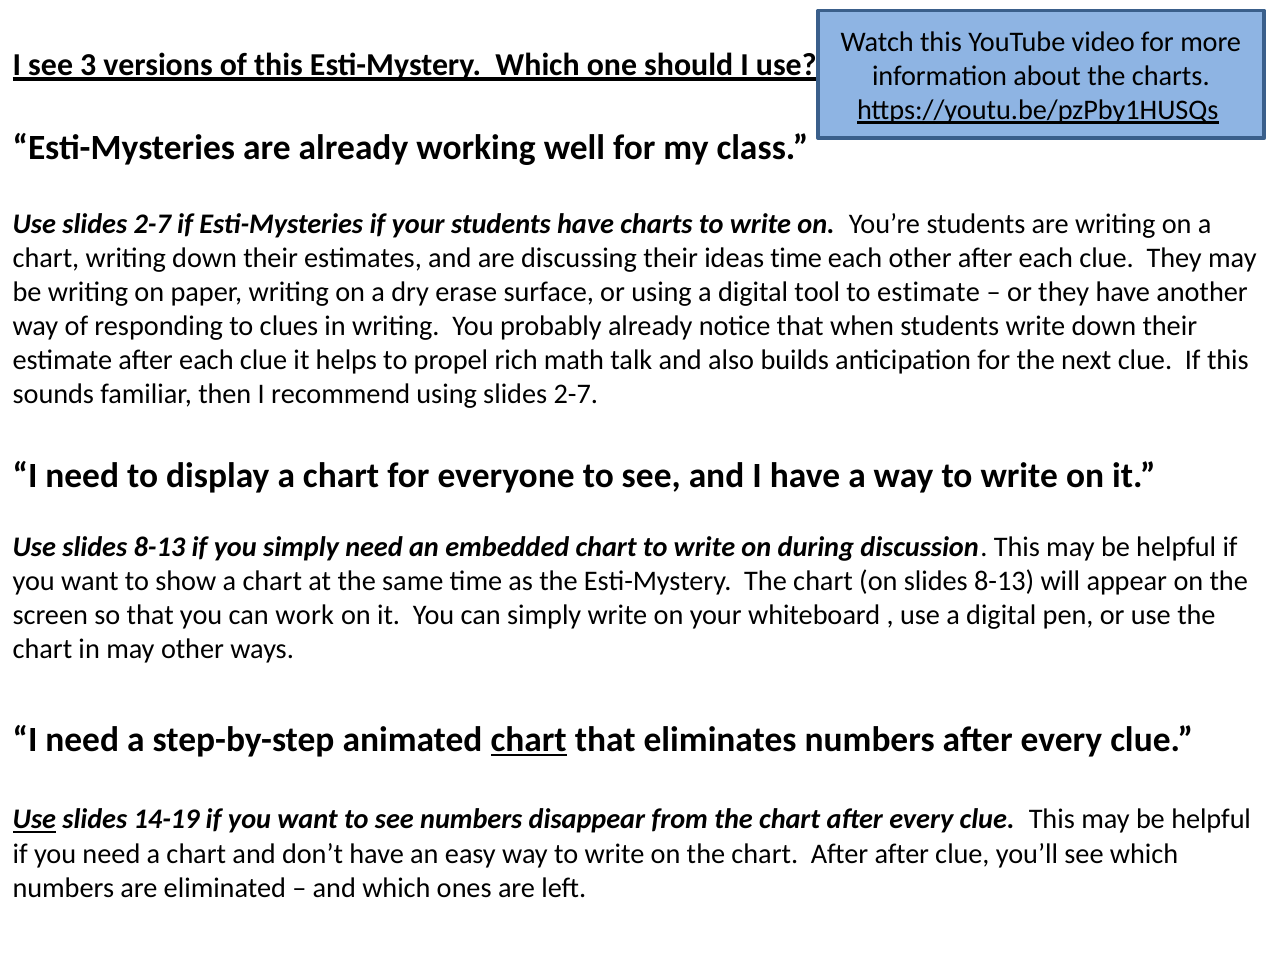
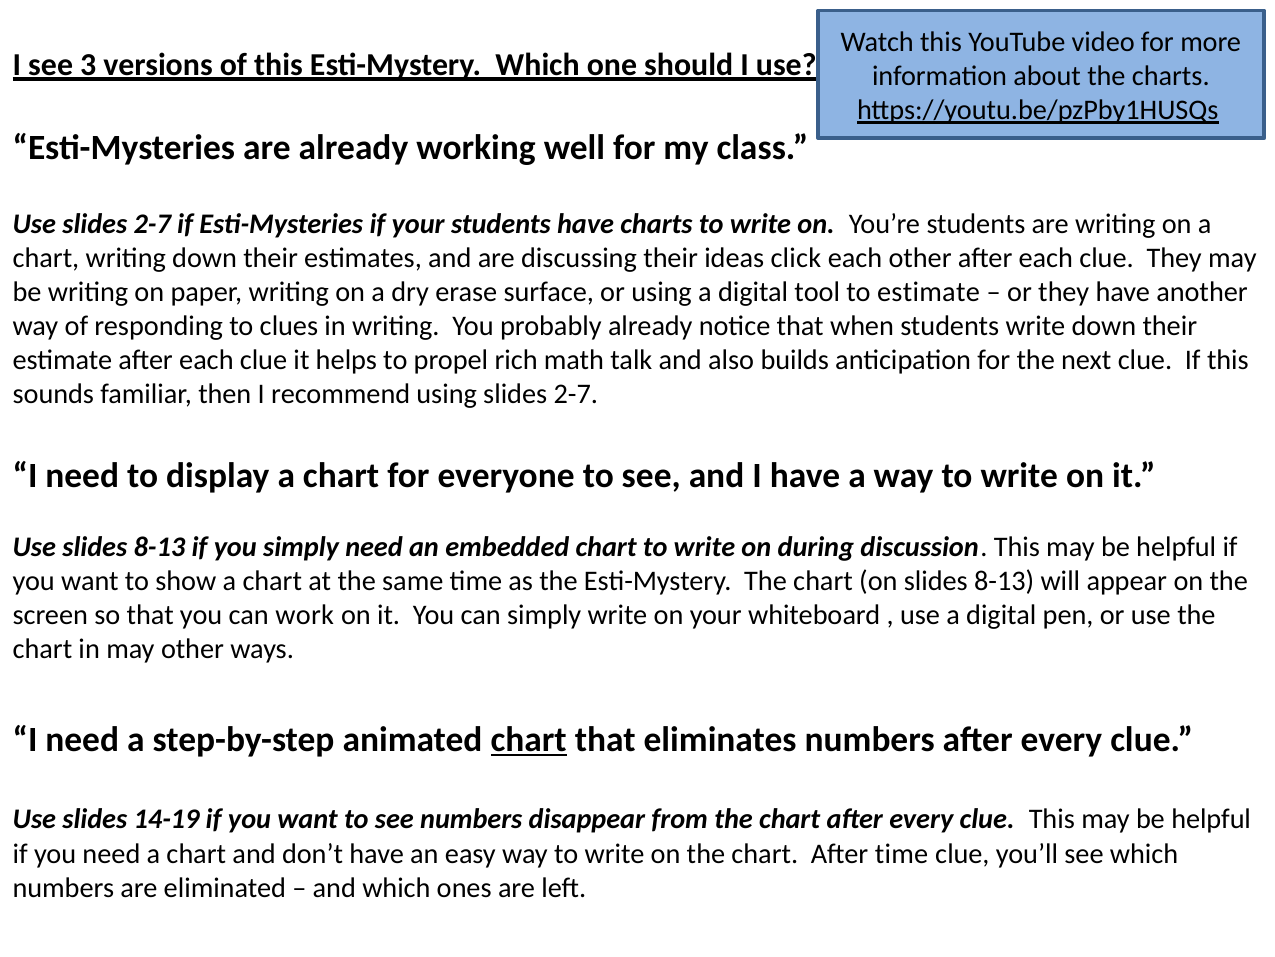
ideas time: time -> click (796, 258)
Use underline: present -> none (34, 819)
After after: after -> time (902, 853)
